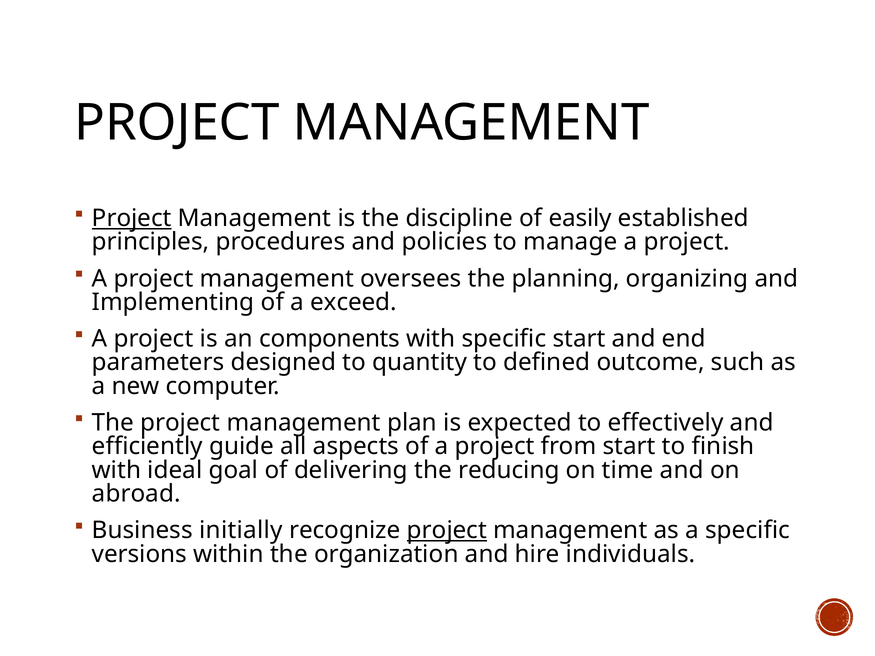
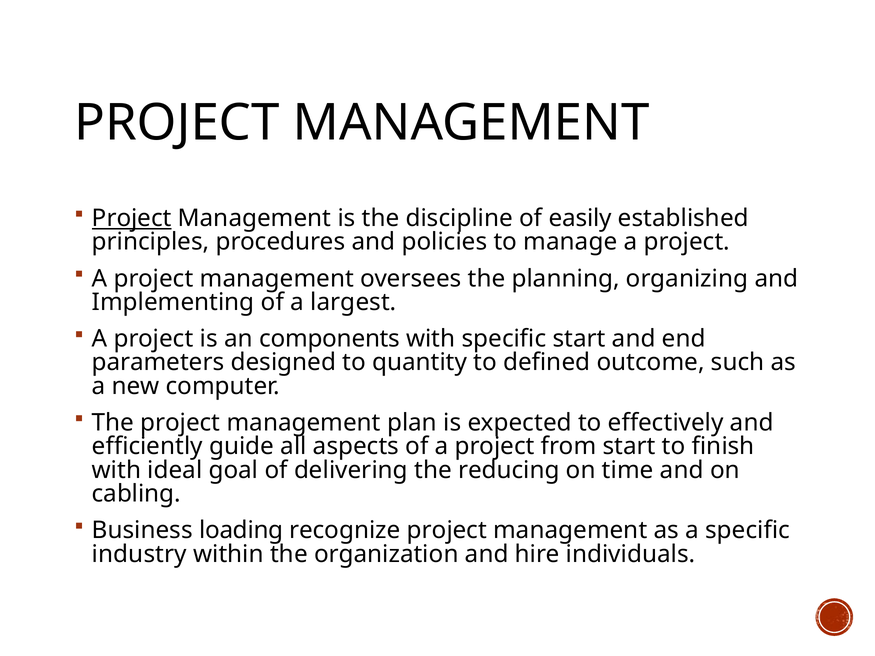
exceed: exceed -> largest (353, 302)
abroad: abroad -> cabling (136, 494)
initially: initially -> loading (241, 531)
project underline: present -> none (447, 531)
versions: versions -> industry (139, 554)
